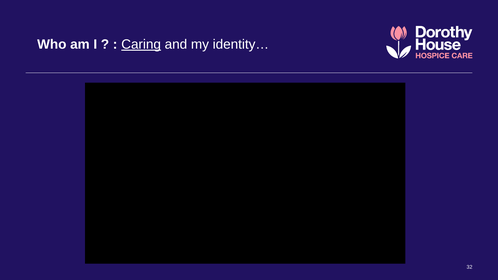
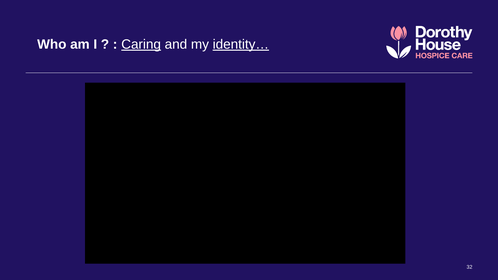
identity… underline: none -> present (241, 44)
